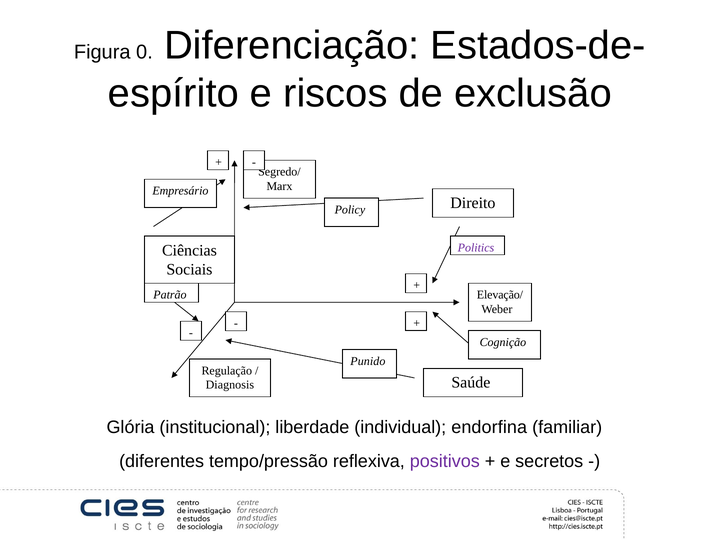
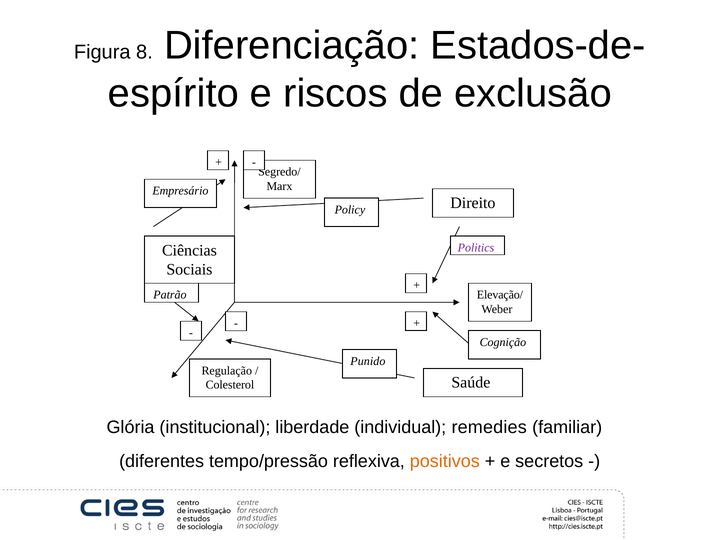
0: 0 -> 8 (144, 52)
Diagnosis: Diagnosis -> Colesterol (230, 385)
endorfina: endorfina -> remedies (489, 427)
positivos colour: purple -> orange (445, 461)
